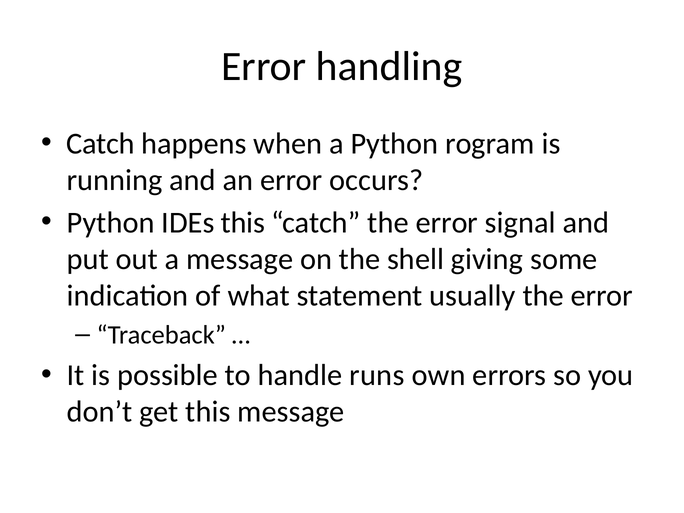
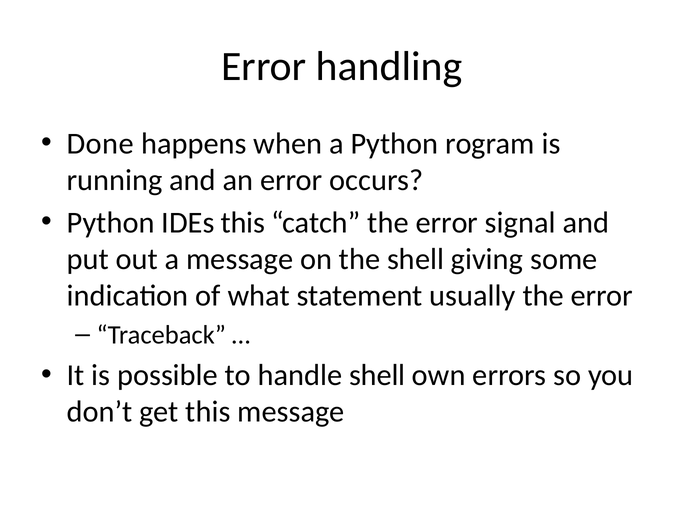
Catch: Catch -> Done (100, 143)
handle runs: runs -> shell (377, 375)
